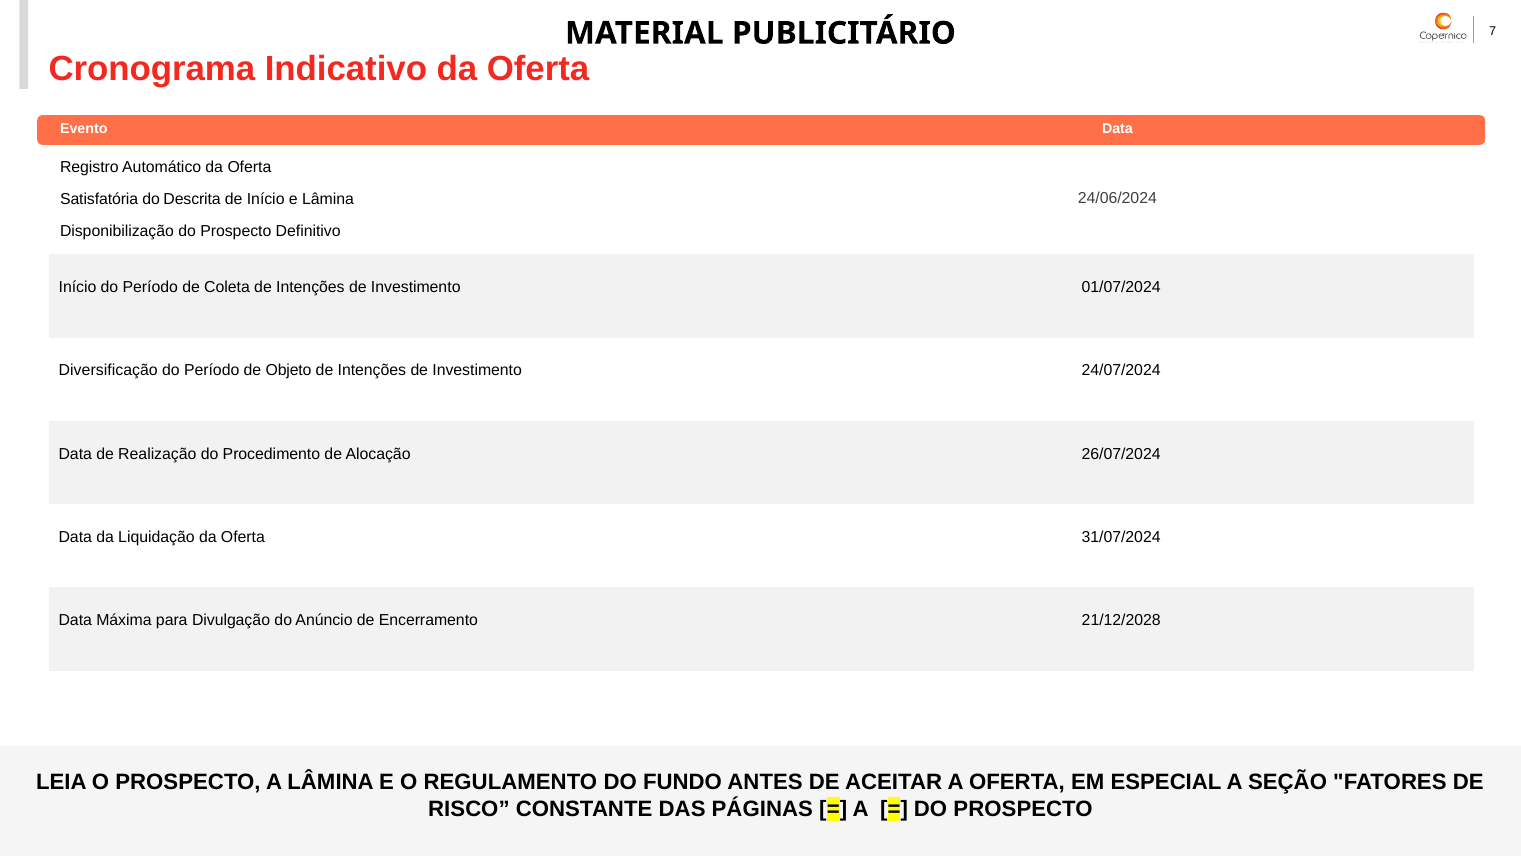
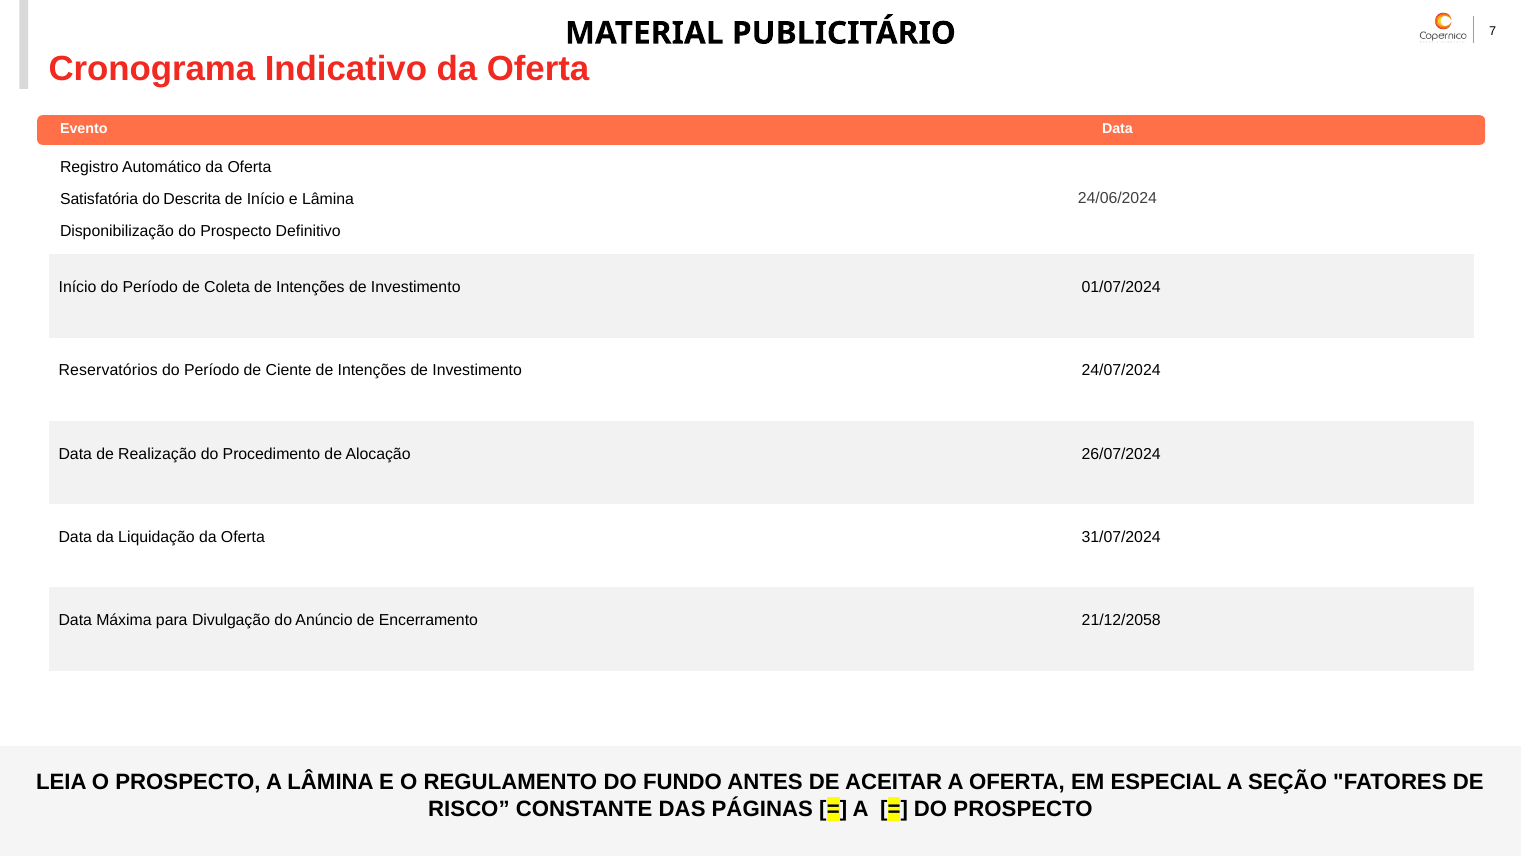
Diversificação: Diversificação -> Reservatórios (108, 370)
Objeto: Objeto -> Ciente (288, 370)
21/12/2028: 21/12/2028 -> 21/12/2058 (1121, 620)
